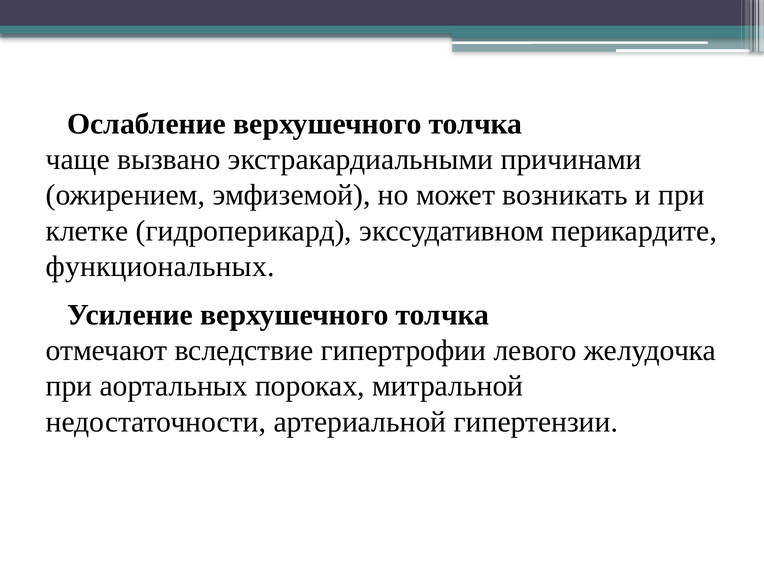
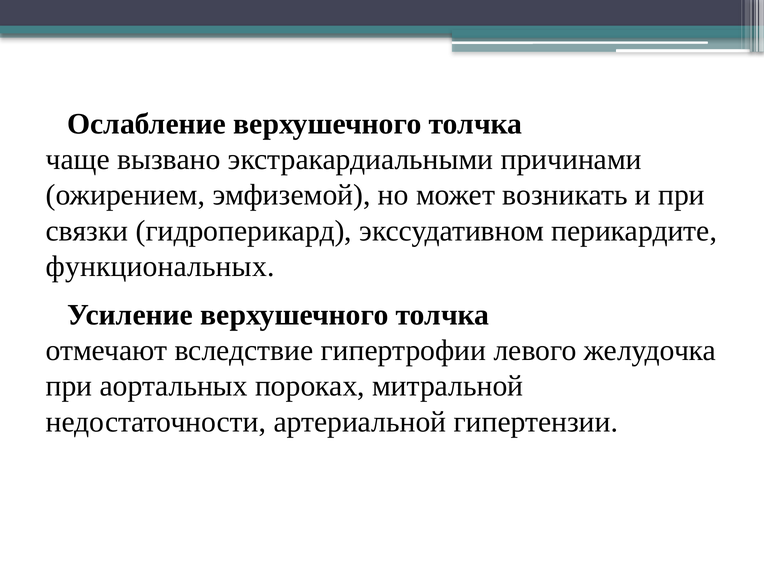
клетке: клетке -> связки (87, 231)
